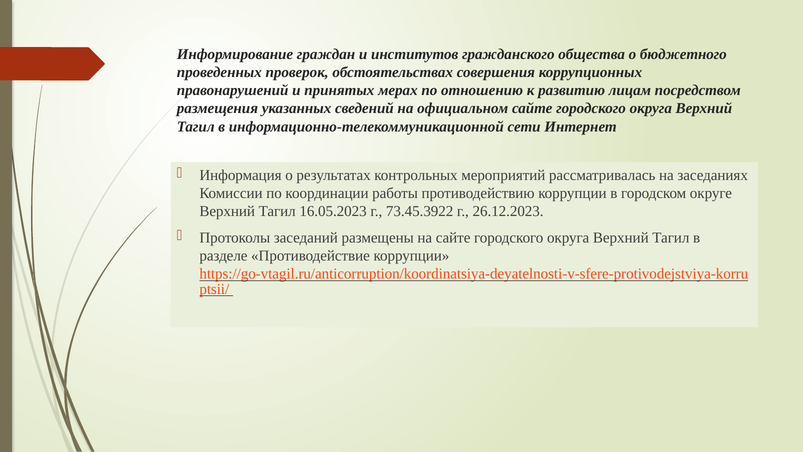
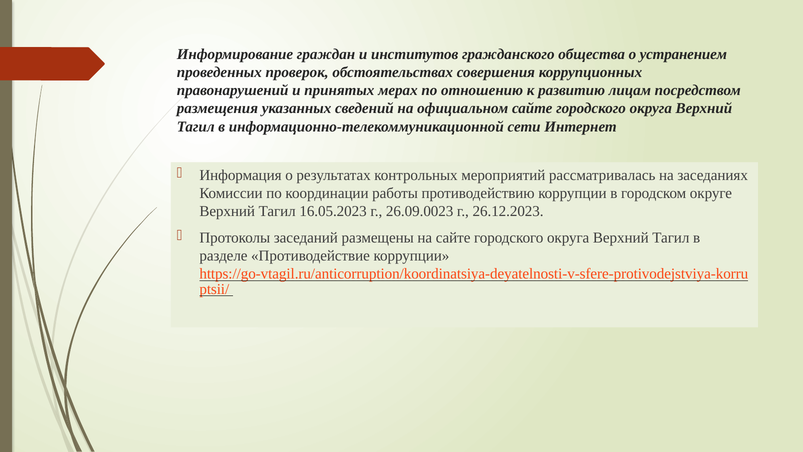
бюджетного: бюджетного -> устранением (683, 54)
73.45.3922: 73.45.3922 -> 26.09.0023 (420, 211)
